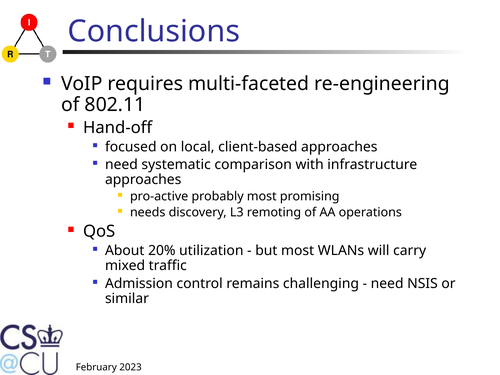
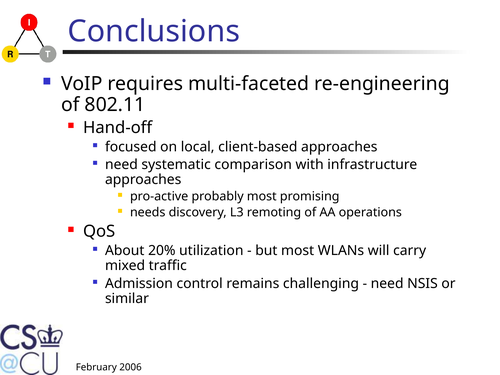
2023: 2023 -> 2006 (131, 367)
